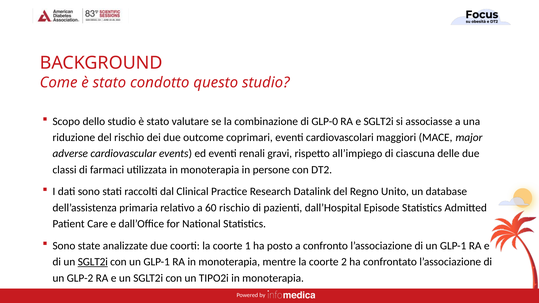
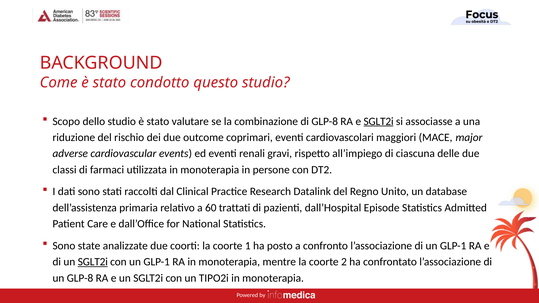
di GLP-0: GLP-0 -> GLP-8 (325, 121)
SGLT2i underline: none -> present (379, 121)
60 rischio: rischio -> trattati (235, 208)
un GLP-2: GLP-2 -> GLP-8 (80, 278)
